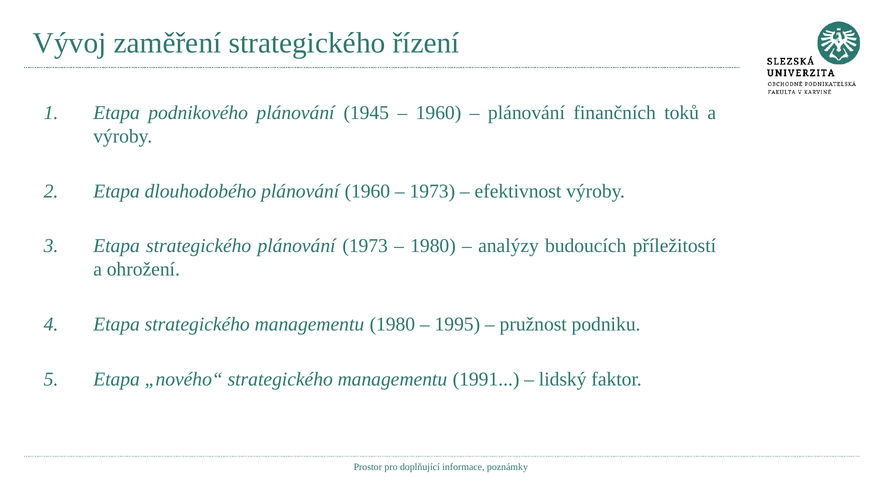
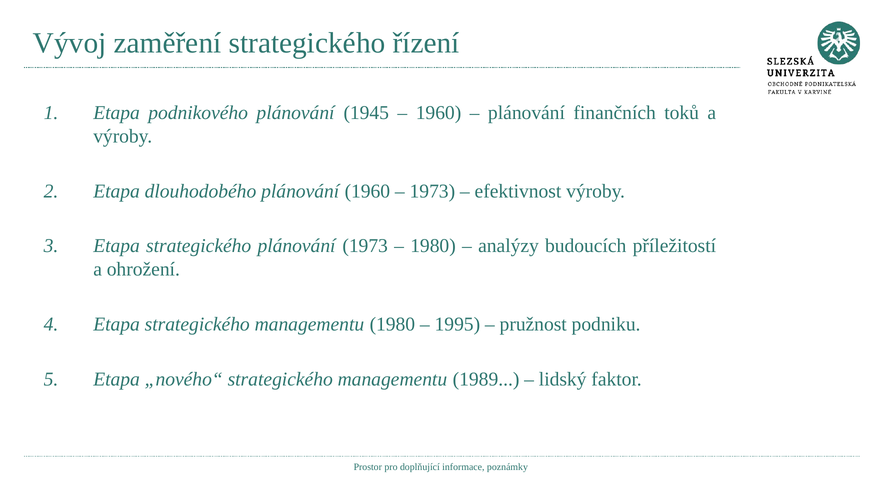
1991: 1991 -> 1989 (486, 379)
